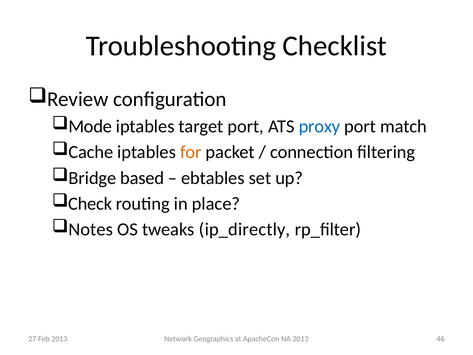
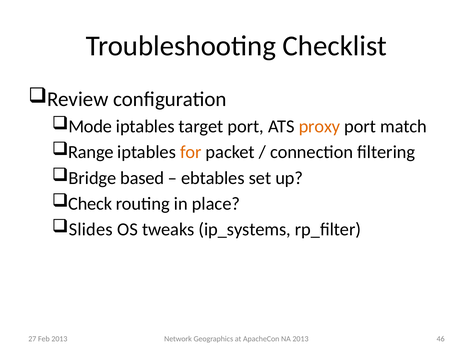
proxy colour: blue -> orange (319, 126)
Cache: Cache -> Range (91, 152)
Notes: Notes -> Slides (91, 229)
ip_directly: ip_directly -> ip_systems (245, 229)
